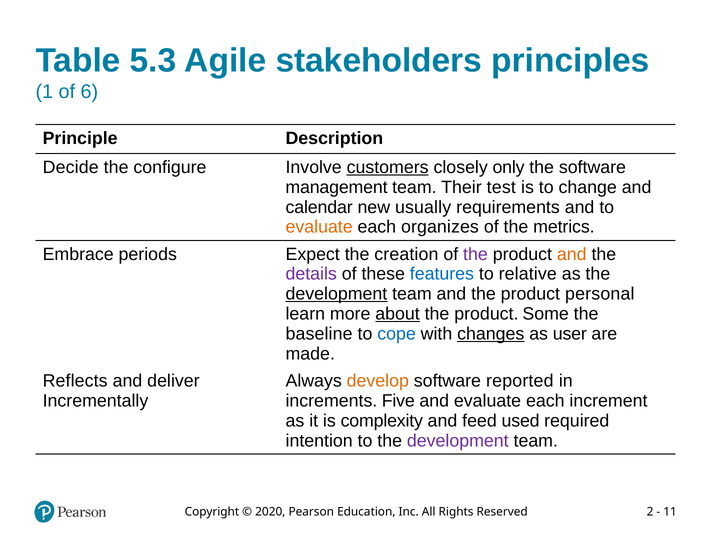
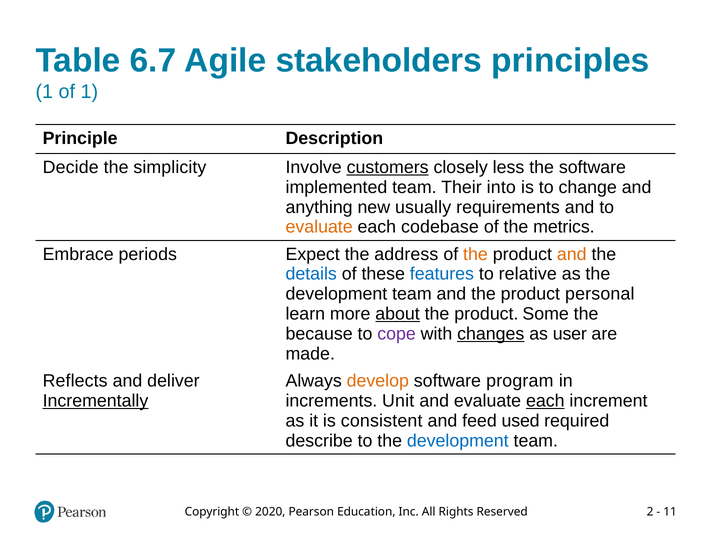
5.3: 5.3 -> 6.7 (153, 61)
of 6: 6 -> 1 (89, 92)
configure: configure -> simplicity (170, 167)
only: only -> less (508, 167)
management: management -> implemented (336, 187)
test: test -> into (501, 187)
calendar: calendar -> anything (319, 207)
organizes: organizes -> codebase (440, 227)
creation: creation -> address (406, 254)
the colour: purple -> orange (475, 254)
details colour: purple -> blue (311, 274)
development underline: present -> none (336, 294)
baseline: baseline -> because (319, 333)
cope colour: blue -> purple (397, 333)
reported: reported -> program (520, 380)
Incrementally underline: none -> present (95, 400)
Five: Five -> Unit (398, 400)
each underline: none -> present (545, 400)
complexity: complexity -> consistent (382, 420)
intention: intention -> describe (319, 440)
development colour: purple -> blue (458, 440)
